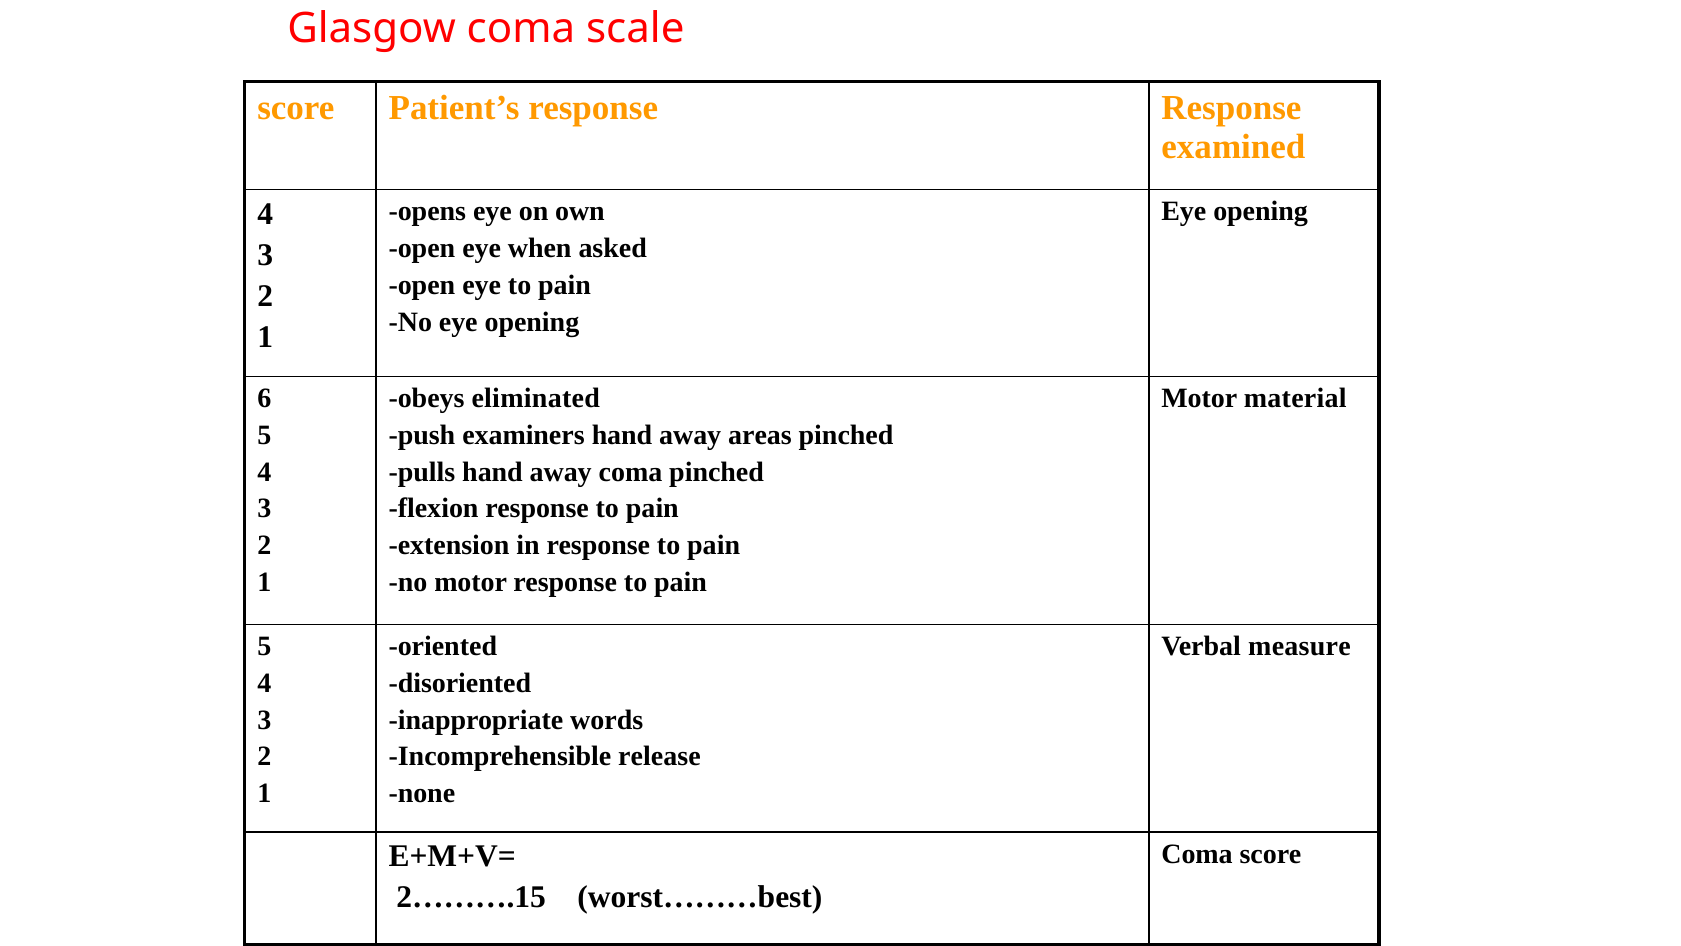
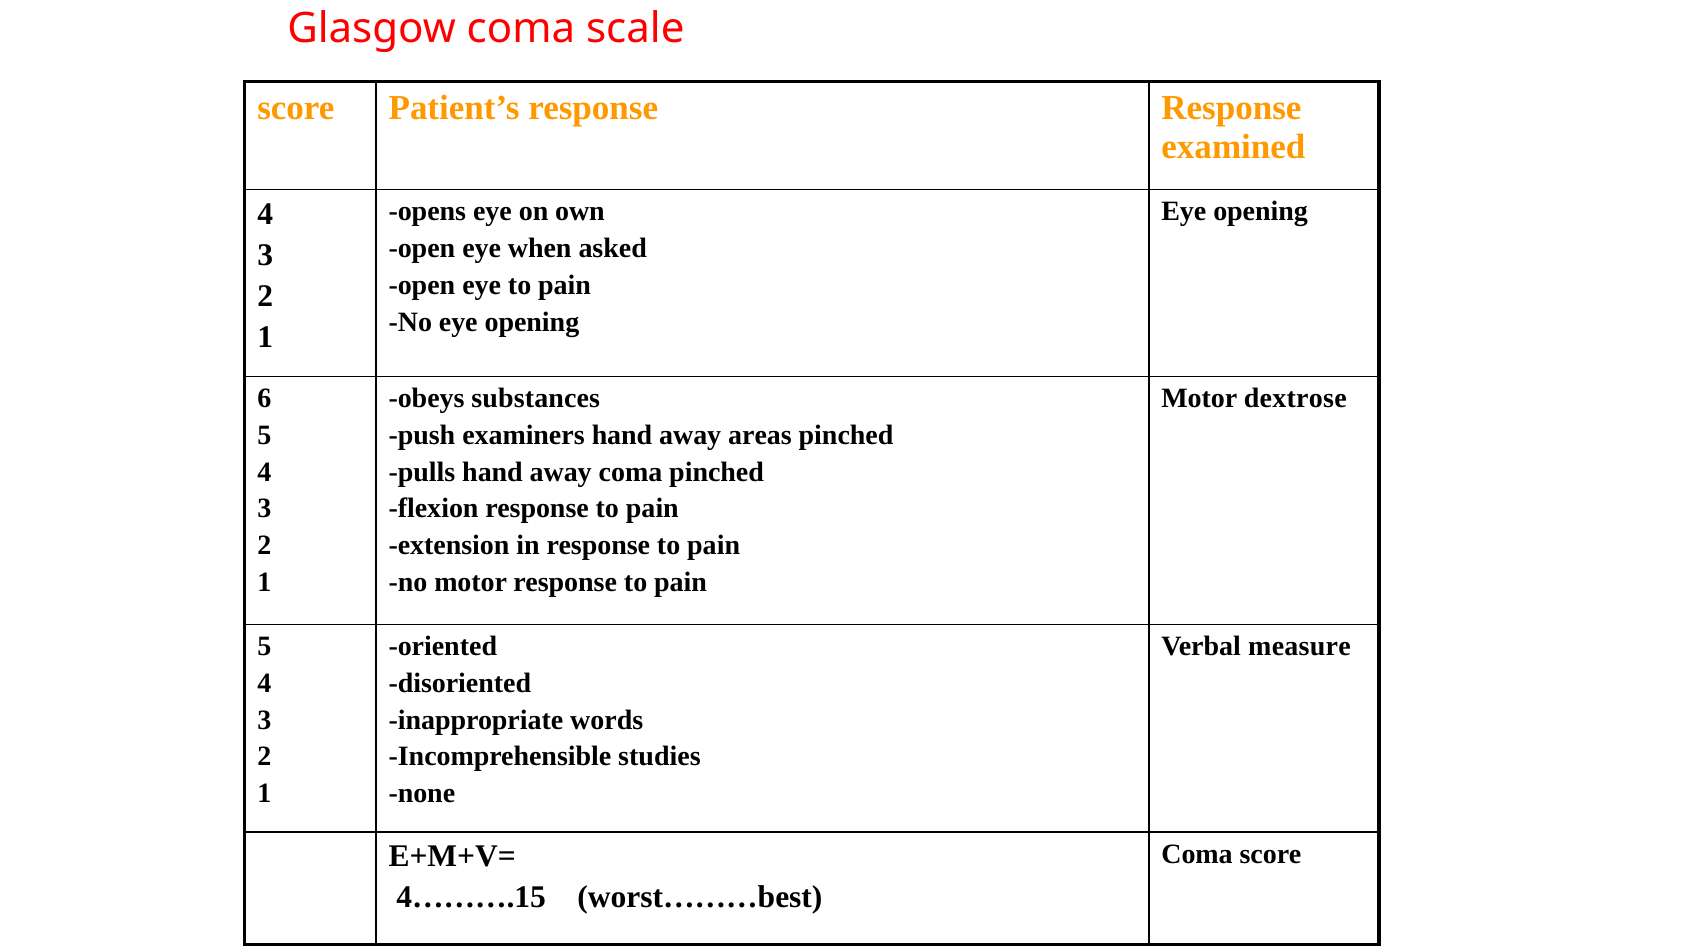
eliminated: eliminated -> substances (536, 398)
material: material -> dextrose (1295, 398)
release: release -> studies (659, 756)
2……….15: 2……….15 -> 4……….15 (471, 897)
